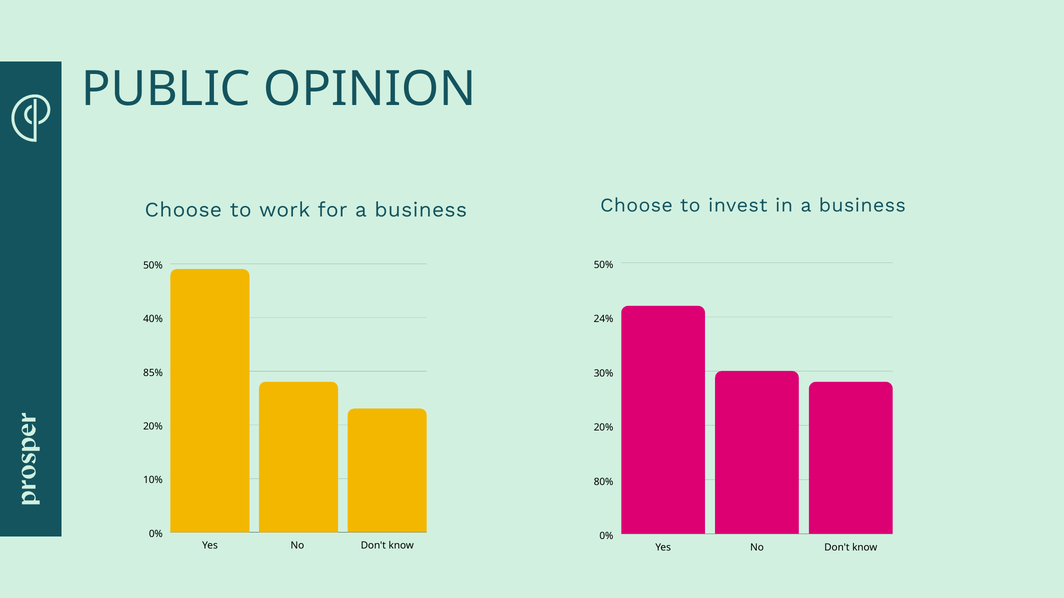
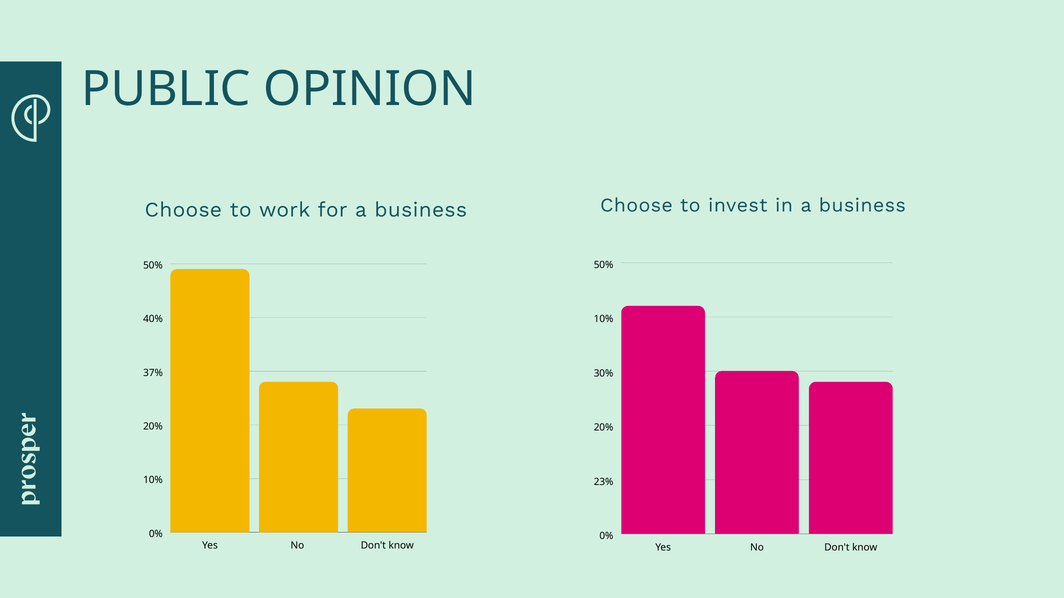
24%: 24% -> 10% (604, 319)
85%: 85% -> 37% (153, 373)
80%: 80% -> 23% (604, 482)
